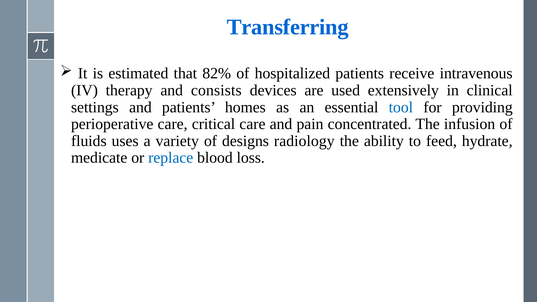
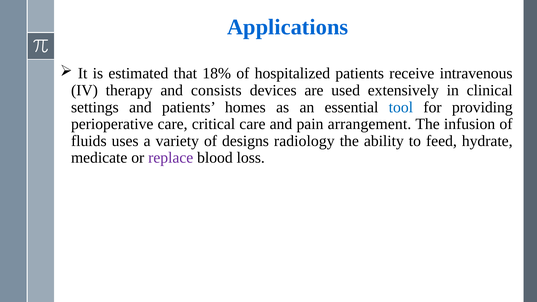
Transferring: Transferring -> Applications (288, 27)
82%: 82% -> 18% (217, 73)
concentrated: concentrated -> arrangement (370, 124)
replace colour: blue -> purple (171, 158)
